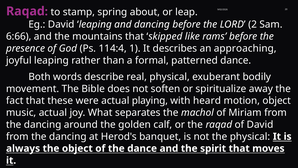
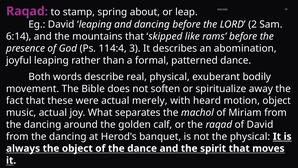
6:66: 6:66 -> 6:14 (19, 36)
1: 1 -> 3 (135, 48)
approaching: approaching -> abomination (245, 48)
playing: playing -> merely (150, 100)
